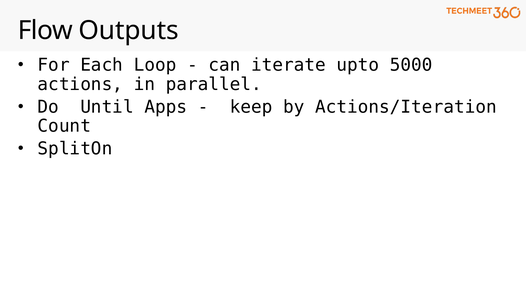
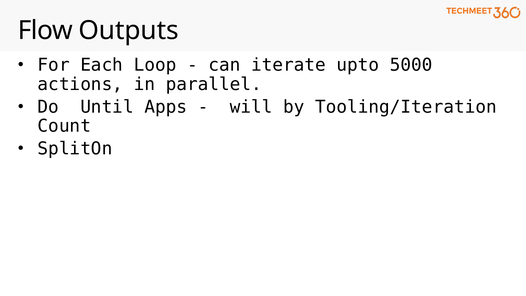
keep: keep -> will (251, 107)
Actions/Iteration: Actions/Iteration -> Tooling/Iteration (406, 107)
